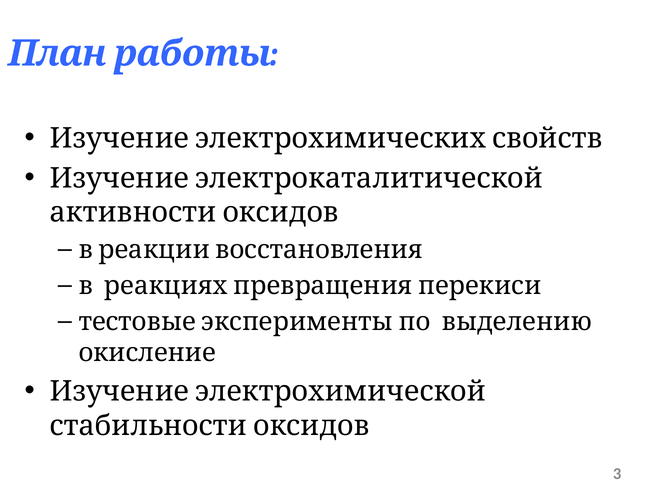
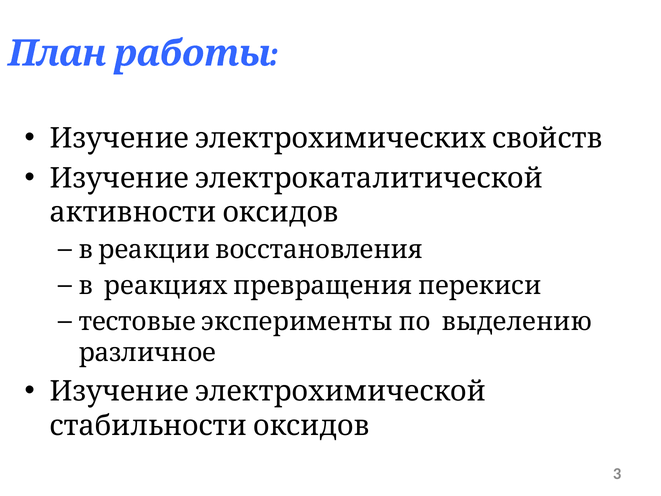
окисление: окисление -> различное (147, 353)
